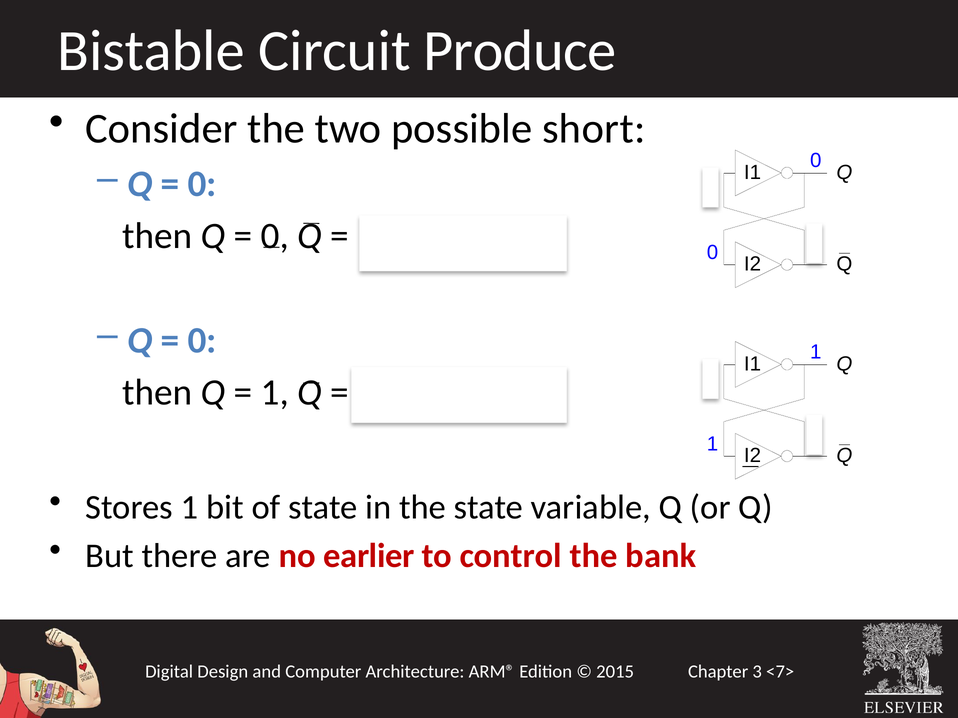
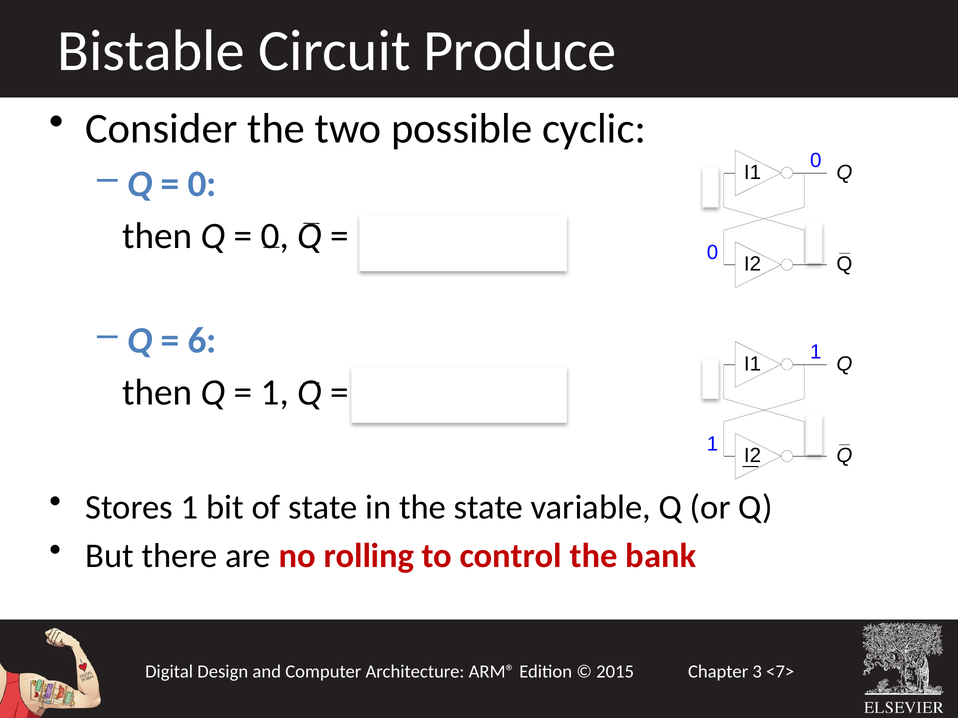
short: short -> cyclic (594, 129)
0: 0 -> 6 (202, 341)
earlier: earlier -> rolling (369, 556)
